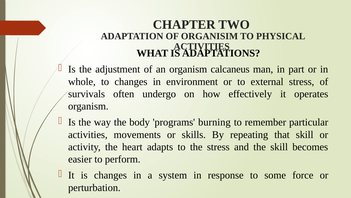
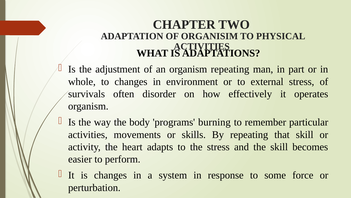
organism calcaneus: calcaneus -> repeating (230, 69)
undergo: undergo -> disorder (159, 94)
